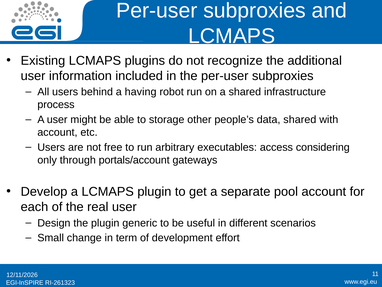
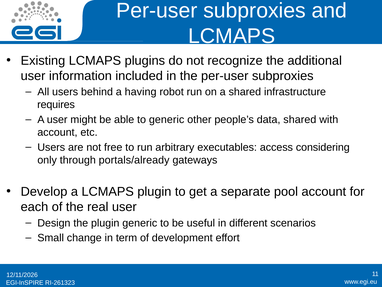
process: process -> requires (56, 105)
to storage: storage -> generic (167, 119)
portals/account: portals/account -> portals/already (134, 160)
